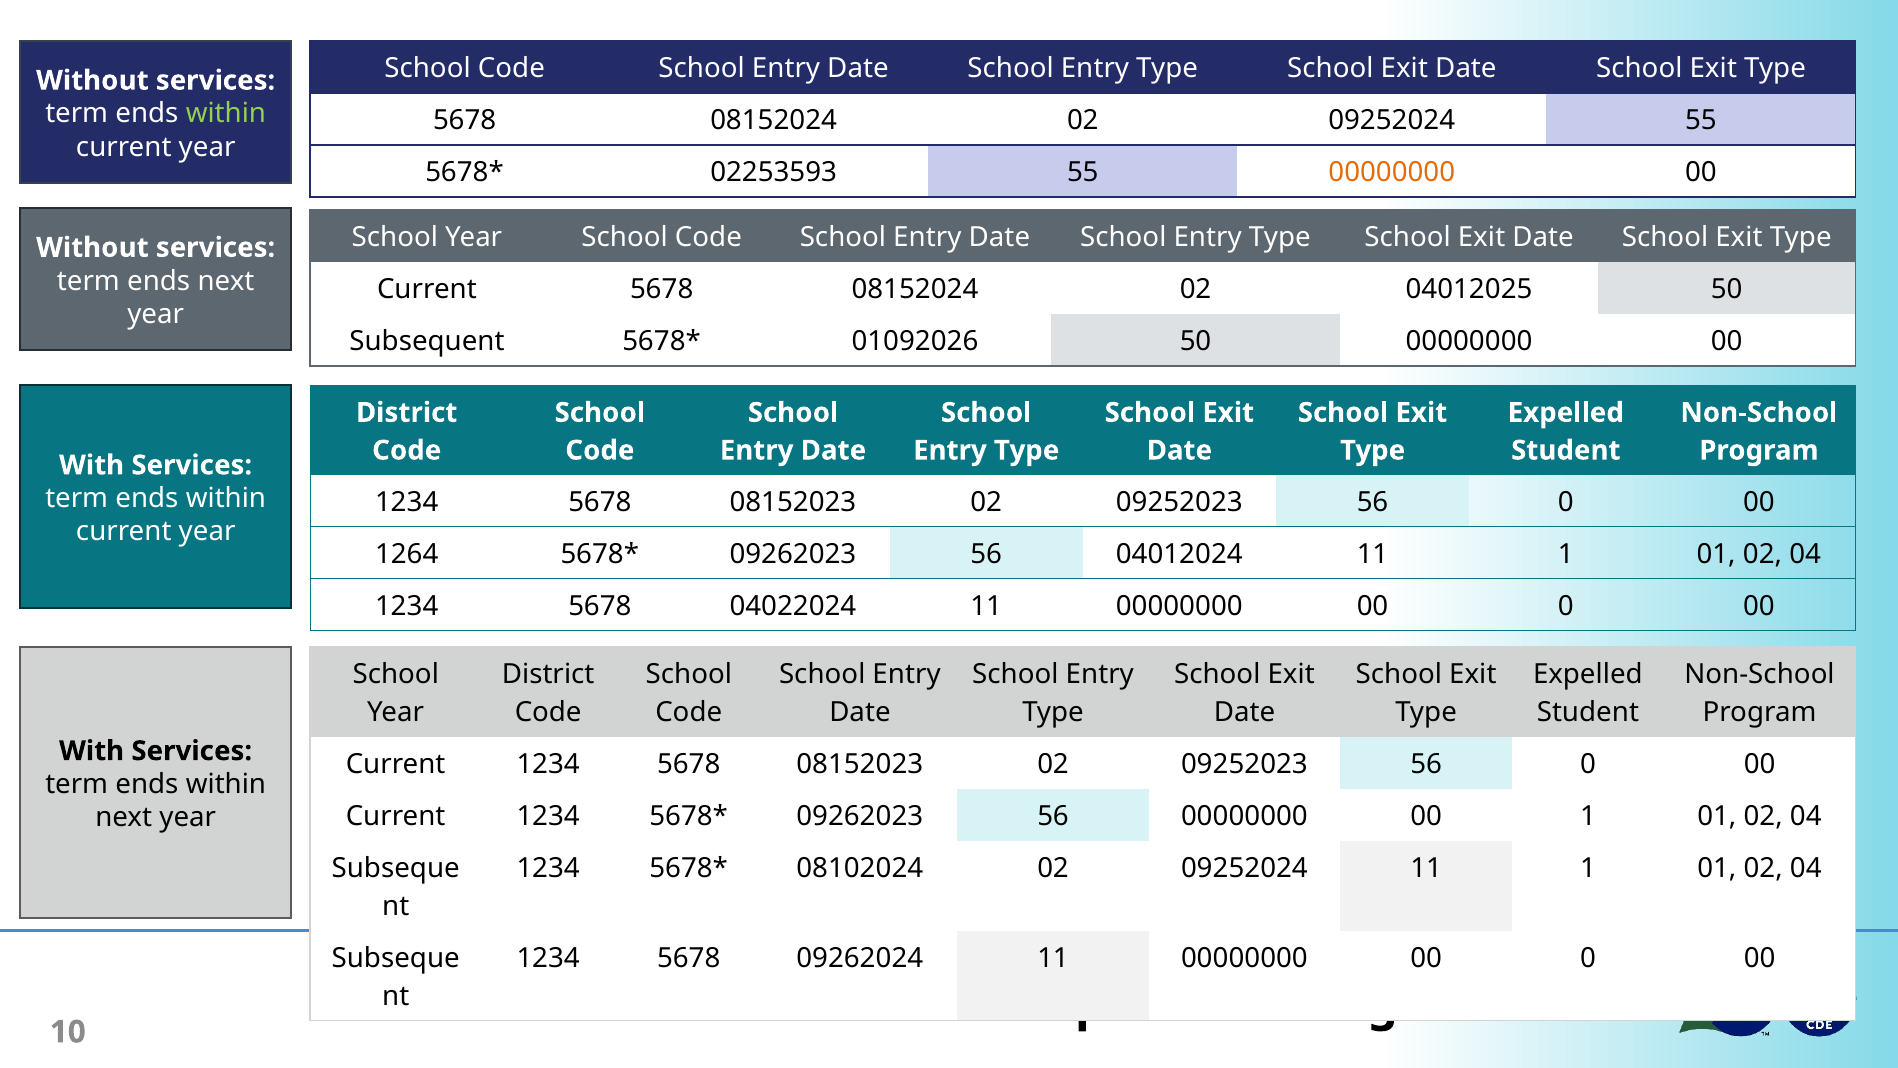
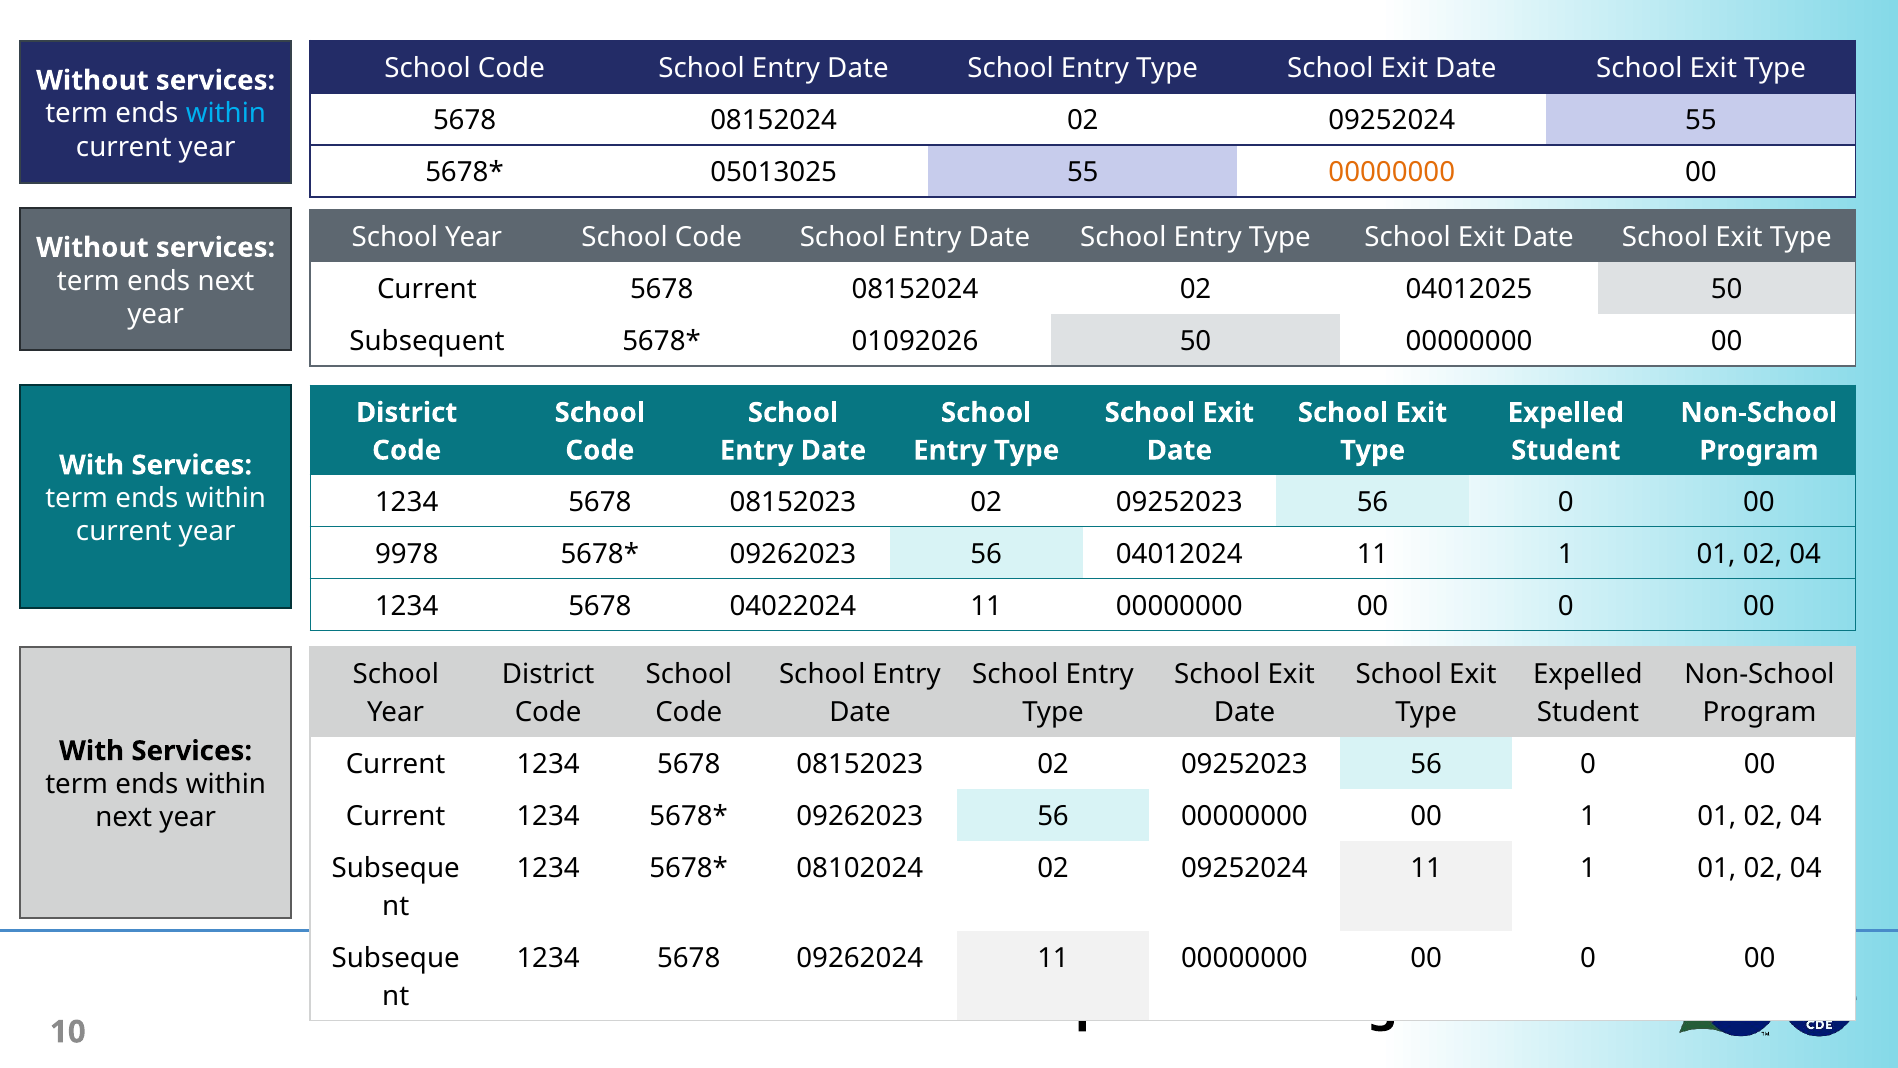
within colour: light green -> light blue (226, 114)
02253593: 02253593 -> 05013025 (774, 172)
1264: 1264 -> 9978 (407, 554)
